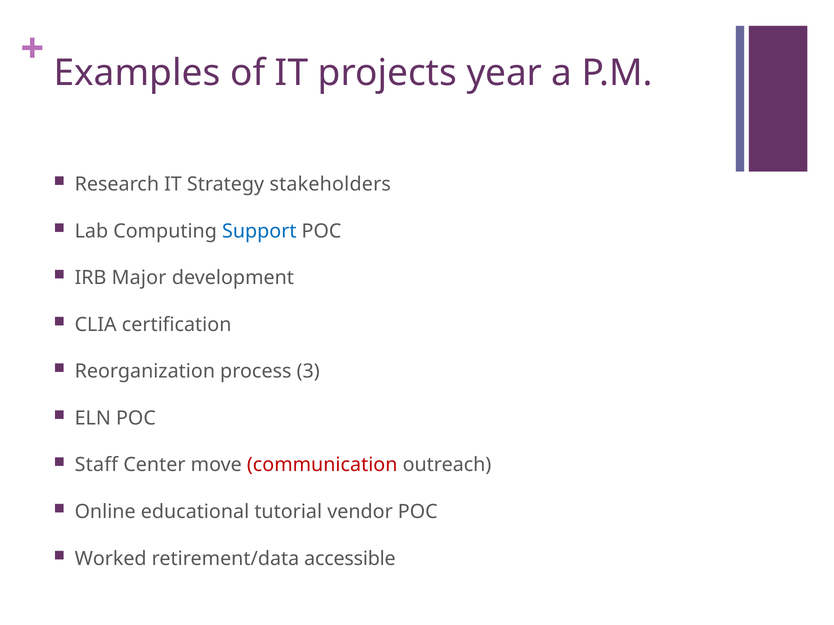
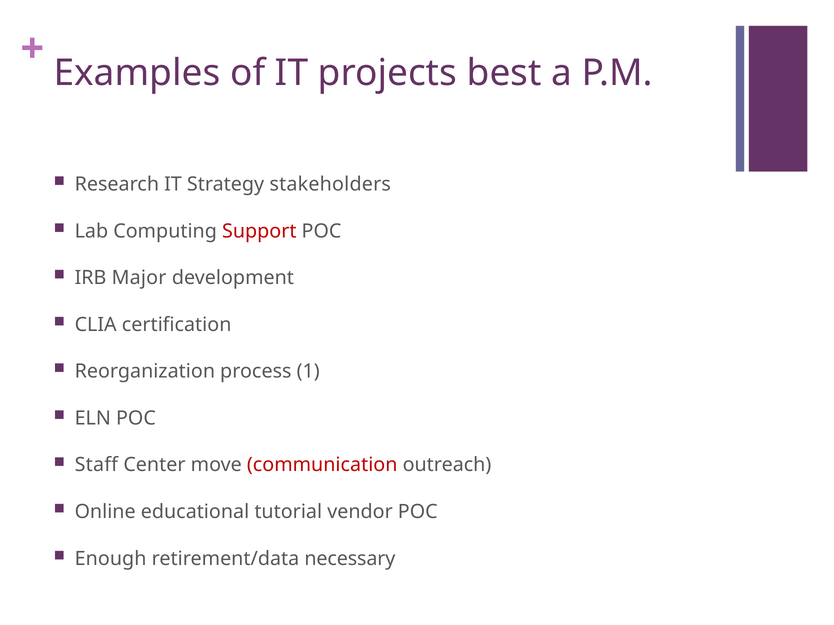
year: year -> best (504, 73)
Support colour: blue -> red (259, 231)
3: 3 -> 1 (308, 372)
Worked: Worked -> Enough (111, 559)
accessible: accessible -> necessary (350, 559)
